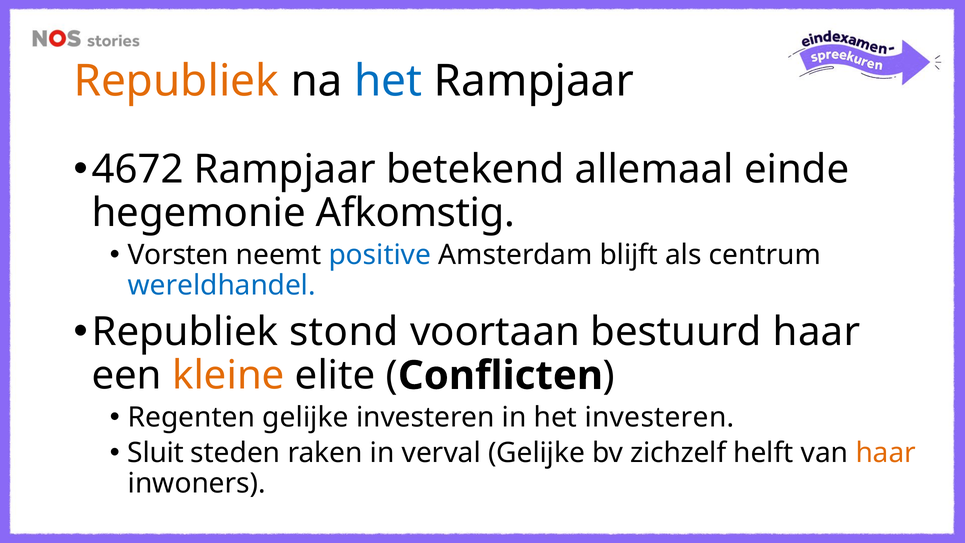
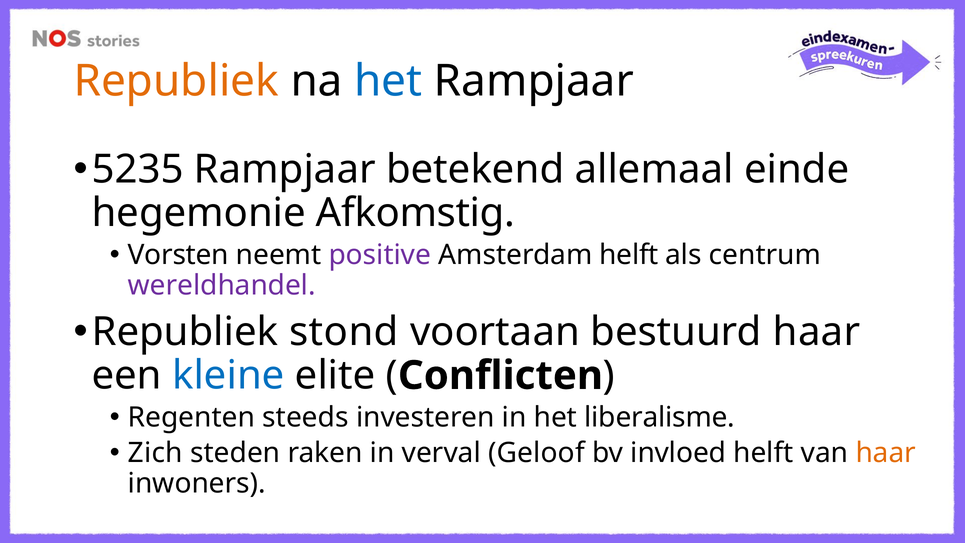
4672: 4672 -> 5235 (138, 170)
positive colour: blue -> purple (380, 255)
Amsterdam blijft: blijft -> helft (629, 255)
wereldhandel colour: blue -> purple (222, 285)
kleine colour: orange -> blue (228, 376)
Regenten gelijke: gelijke -> steeds (306, 417)
het investeren: investeren -> liberalisme (660, 417)
Sluit: Sluit -> Zich (155, 453)
verval Gelijke: Gelijke -> Geloof (536, 453)
zichzelf: zichzelf -> invloed (678, 453)
